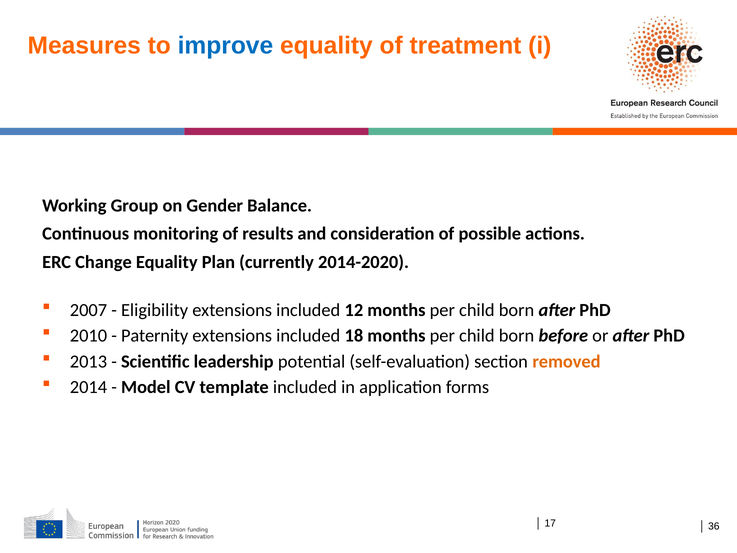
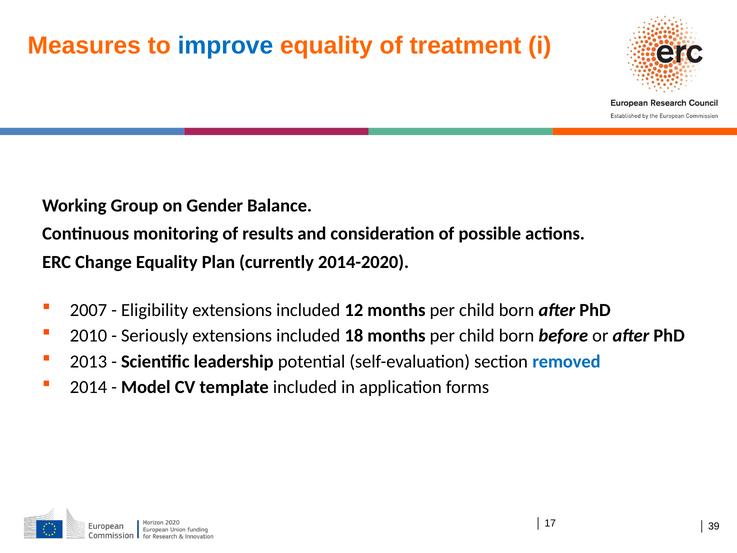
Paternity: Paternity -> Seriously (155, 336)
removed colour: orange -> blue (566, 361)
36: 36 -> 39 (714, 526)
